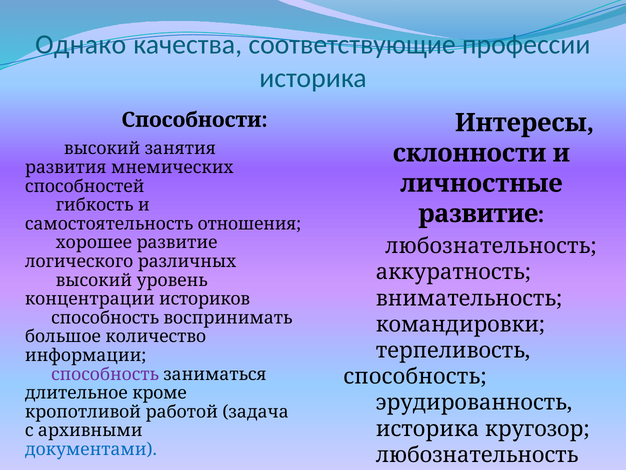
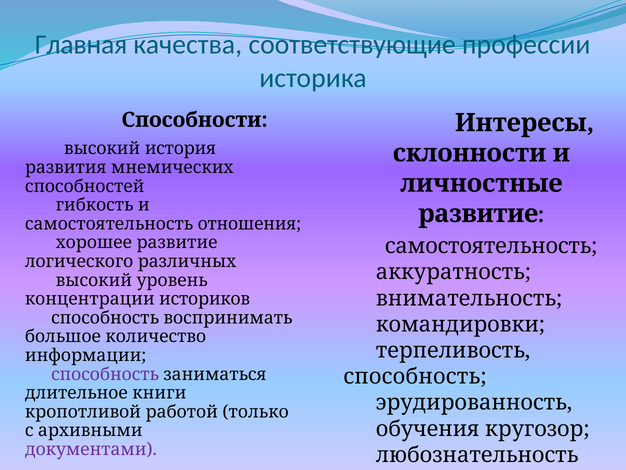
Однако: Однако -> Главная (81, 45)
занятия: занятия -> история (180, 148)
любознательность: любознательность -> самостоятельность (491, 246)
кроме: кроме -> книги (159, 393)
задача: задача -> только (256, 411)
историка: историка -> обучения (428, 428)
документами colour: blue -> purple (91, 449)
